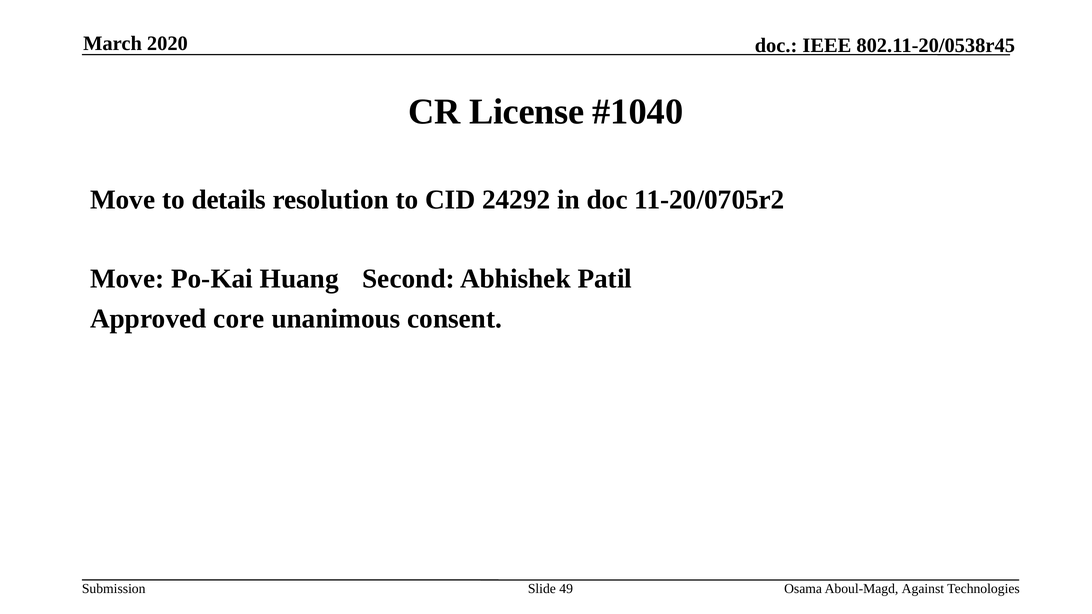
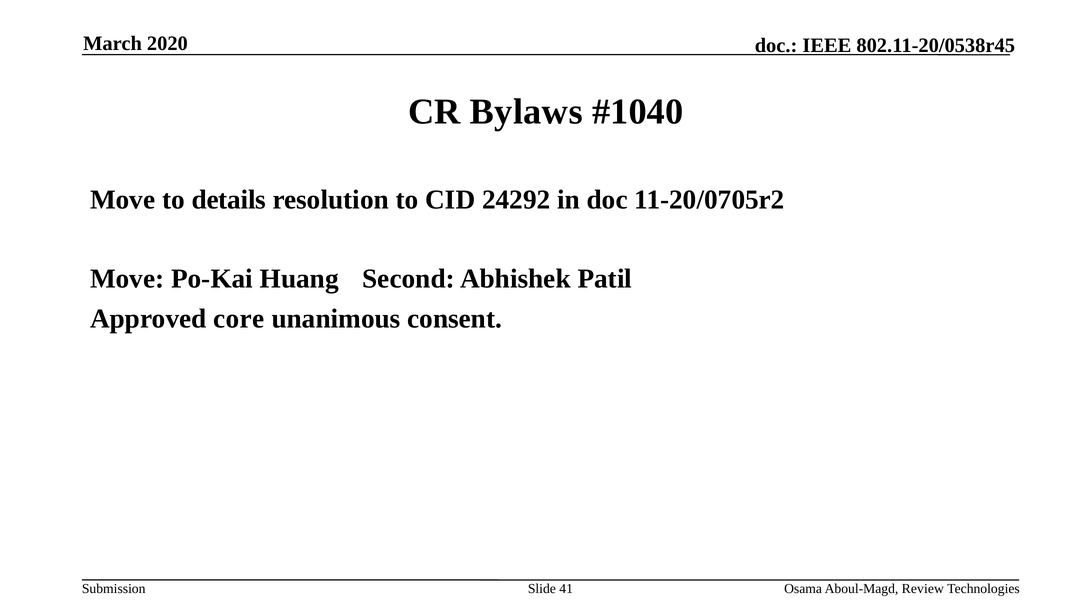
License: License -> Bylaws (526, 112)
49: 49 -> 41 (566, 589)
Against: Against -> Review (923, 589)
